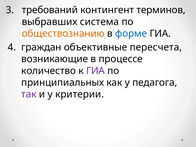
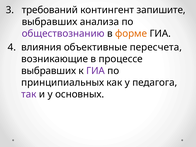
терминов: терминов -> запишите (161, 10)
система: система -> анализа (99, 22)
обществознанию colour: orange -> purple (63, 34)
форме colour: blue -> orange (131, 34)
граждан: граждан -> влияния (41, 47)
количество: количество -> выбравших (49, 71)
критерии: критерии -> основных (80, 94)
